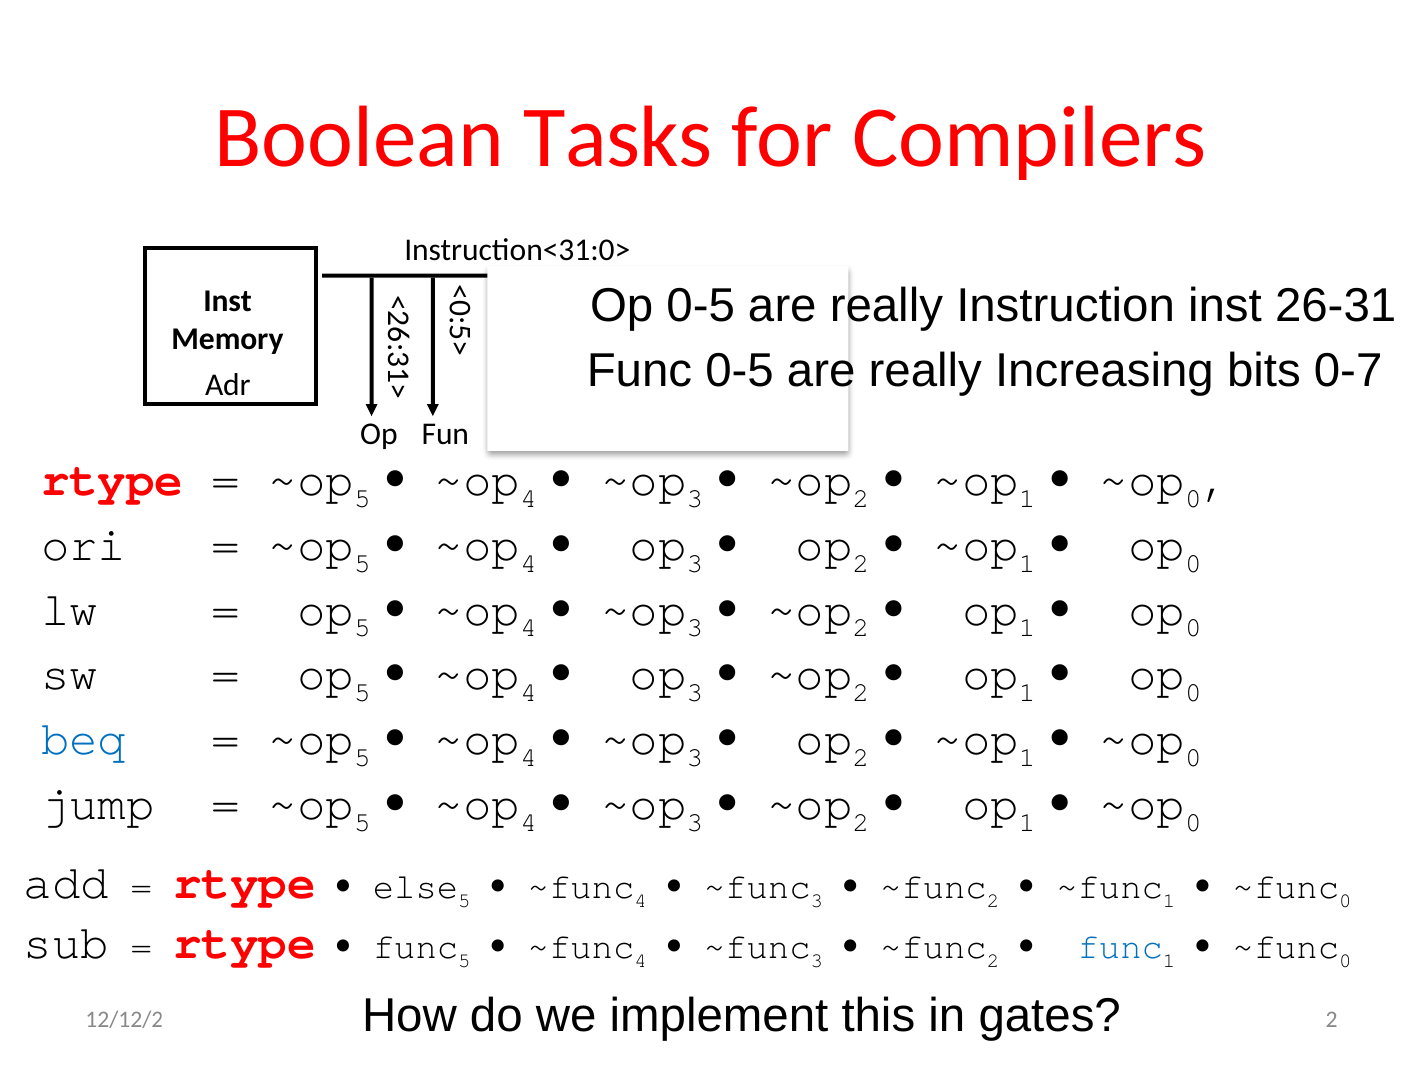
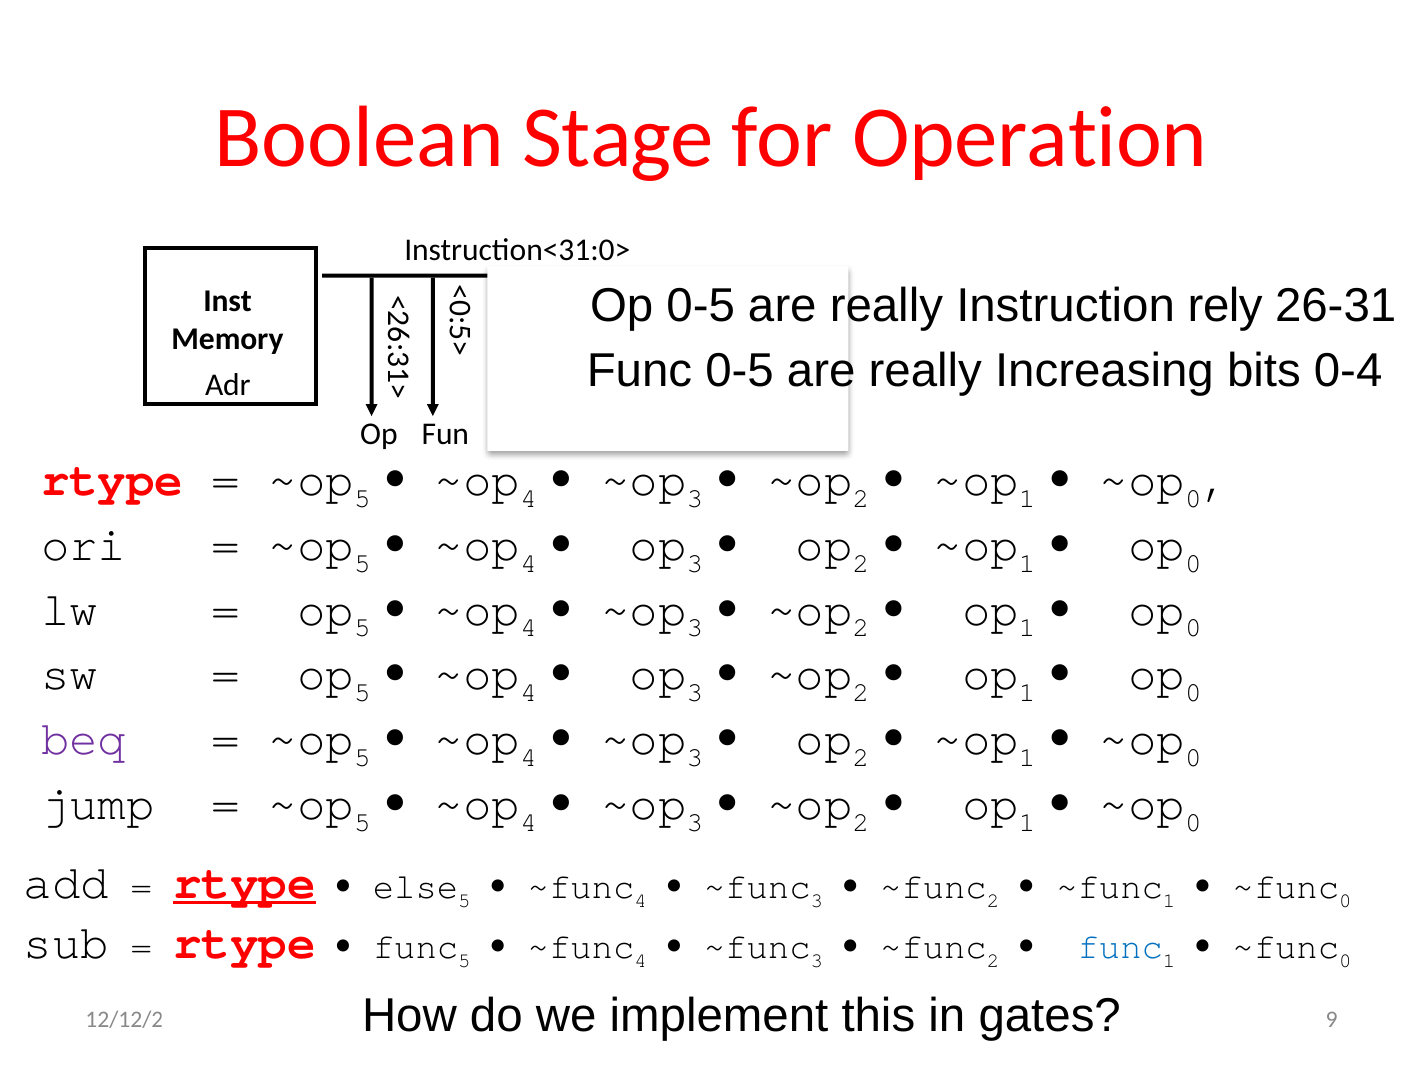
Tasks: Tasks -> Stage (618, 138)
Compilers: Compilers -> Operation (1030, 138)
Instruction inst: inst -> rely (1225, 305)
0-7: 0-7 -> 0-4 (1348, 371)
beq colour: blue -> purple (84, 738)
rtype underline: none -> present (245, 882)
2: 2 -> 9 (1332, 1019)
